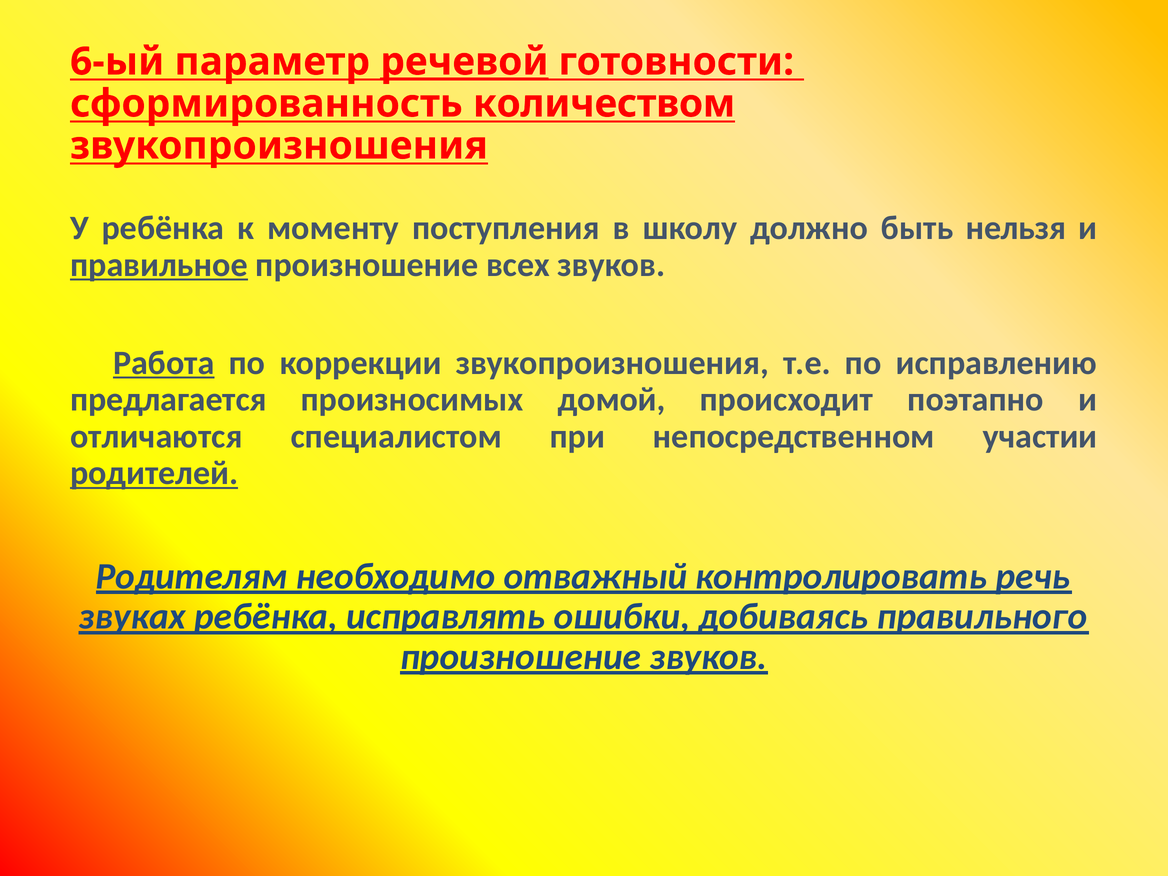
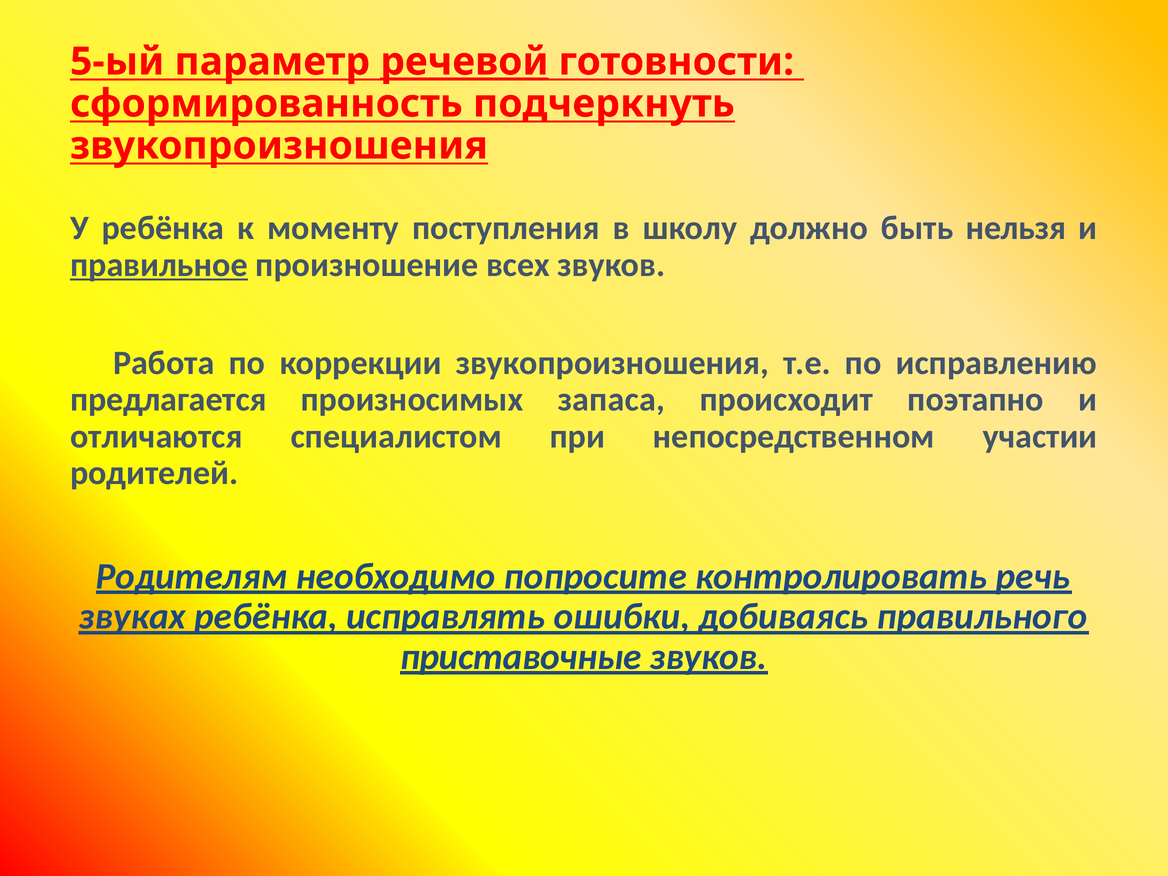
6-ый: 6-ый -> 5-ый (117, 62)
количеством: количеством -> подчеркнуть (604, 104)
Работа underline: present -> none (164, 363)
домой: домой -> запаса (611, 400)
родителей underline: present -> none (154, 473)
отважный: отважный -> попросите (595, 576)
произношение: произношение -> приставочные (521, 657)
